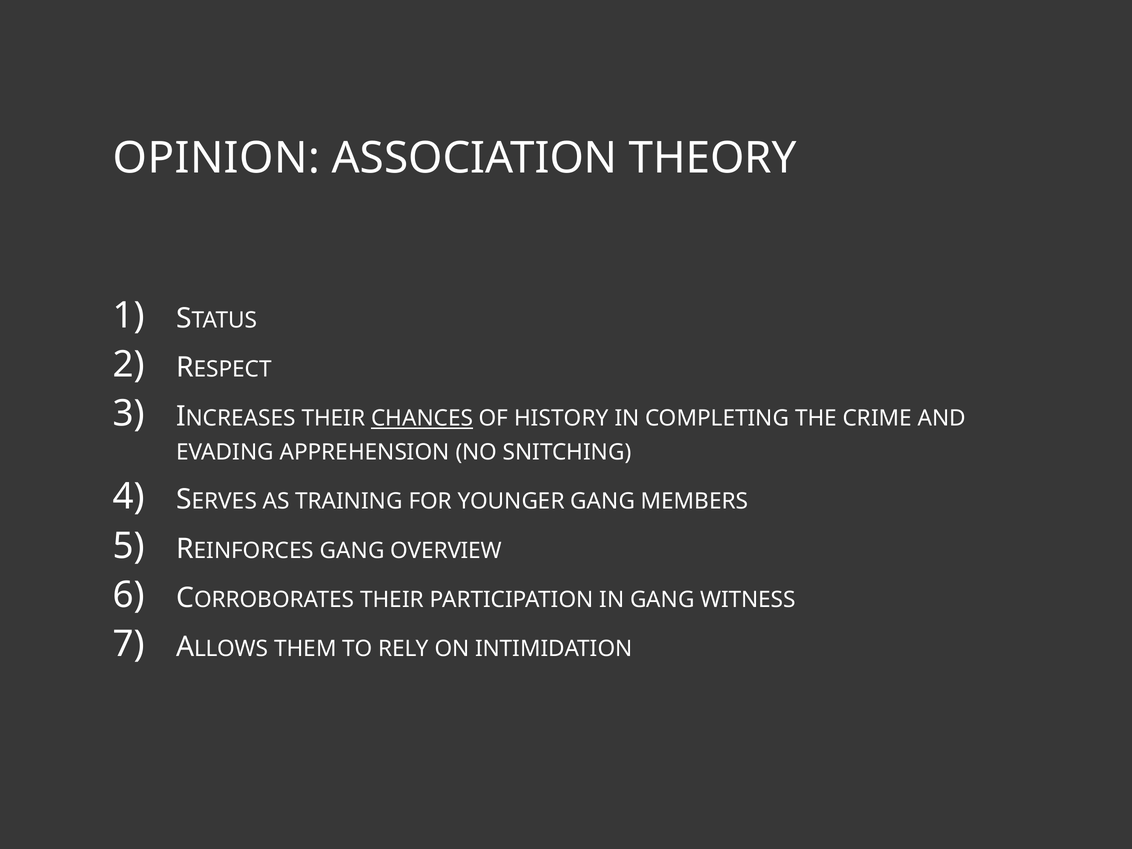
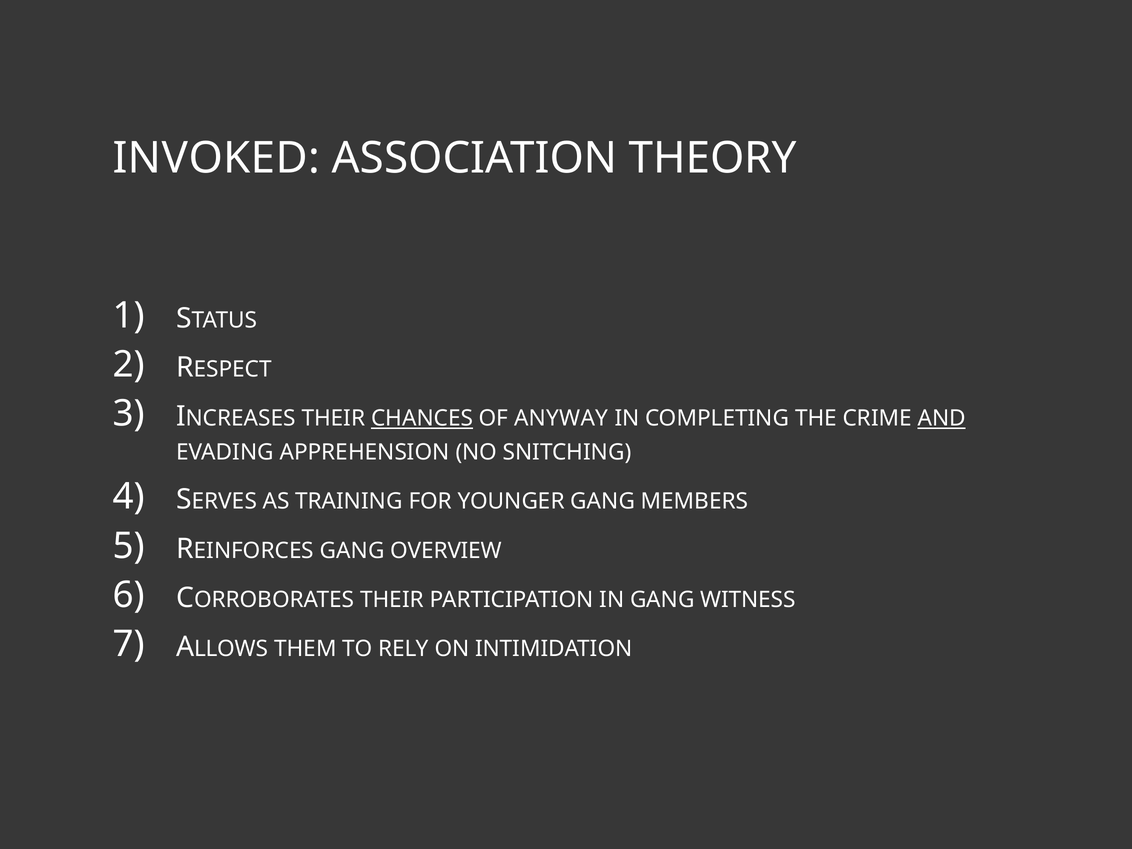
OPINION: OPINION -> INVOKED (216, 158)
HISTORY: HISTORY -> ANYWAY (561, 418)
AND underline: none -> present (942, 418)
